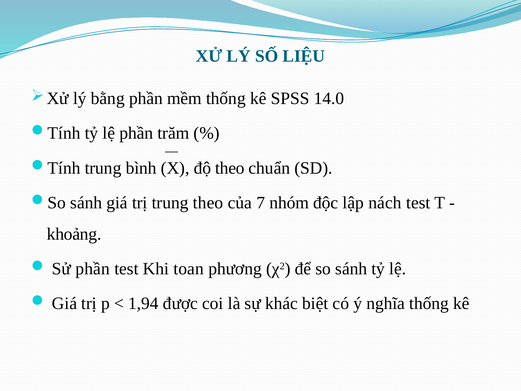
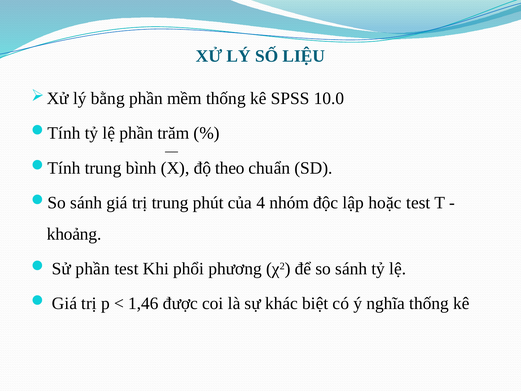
14.0: 14.0 -> 10.0 (329, 98)
trung theo: theo -> phút (208, 203)
7: 7 -> 4 (261, 203)
nách: nách -> hoặc (385, 203)
toan: toan -> phổi (189, 269)
1,94: 1,94 -> 1,46 (143, 303)
